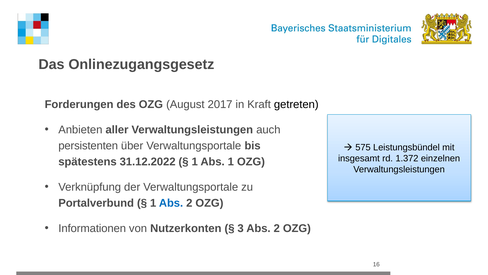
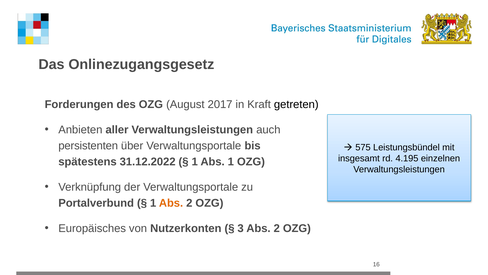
1.372: 1.372 -> 4.195 (407, 158)
Abs colour: blue -> orange (171, 203)
Informationen: Informationen -> Europäisches (92, 228)
